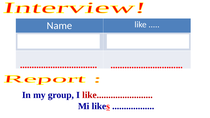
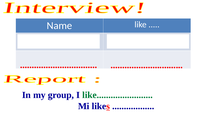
like colour: red -> green (118, 95)
